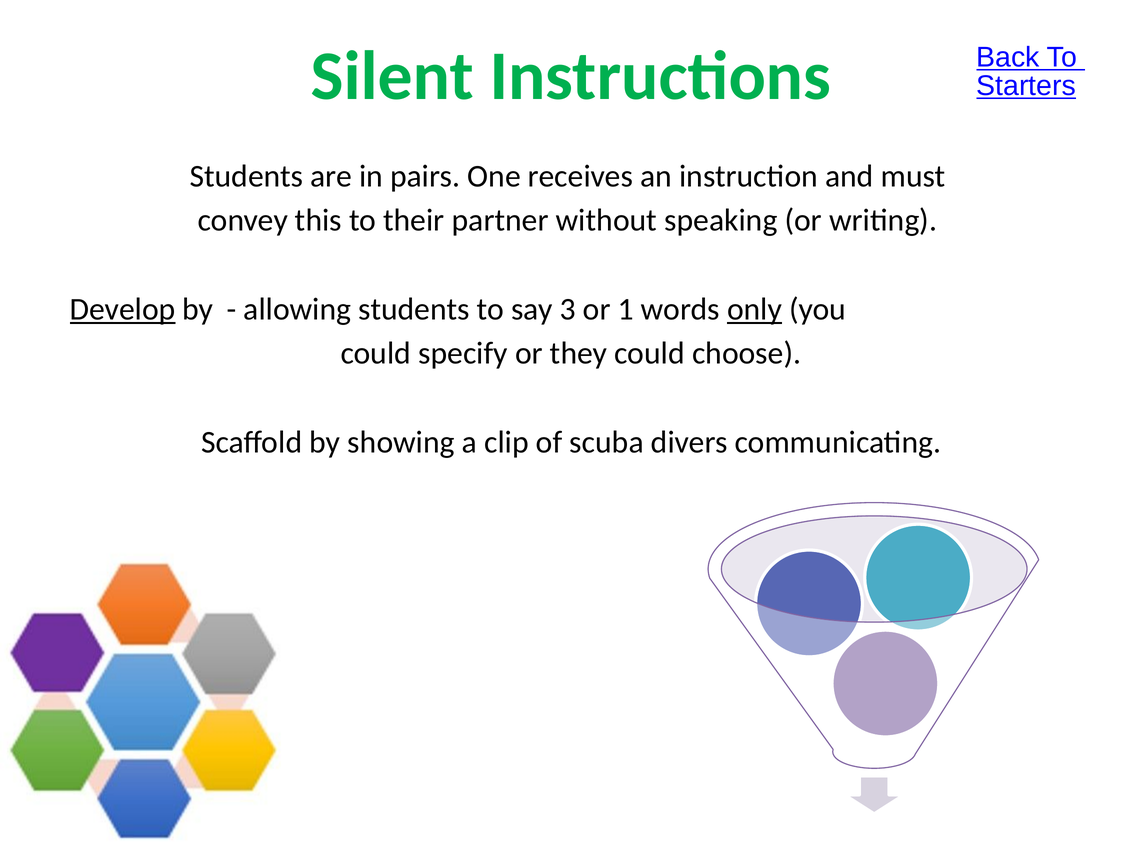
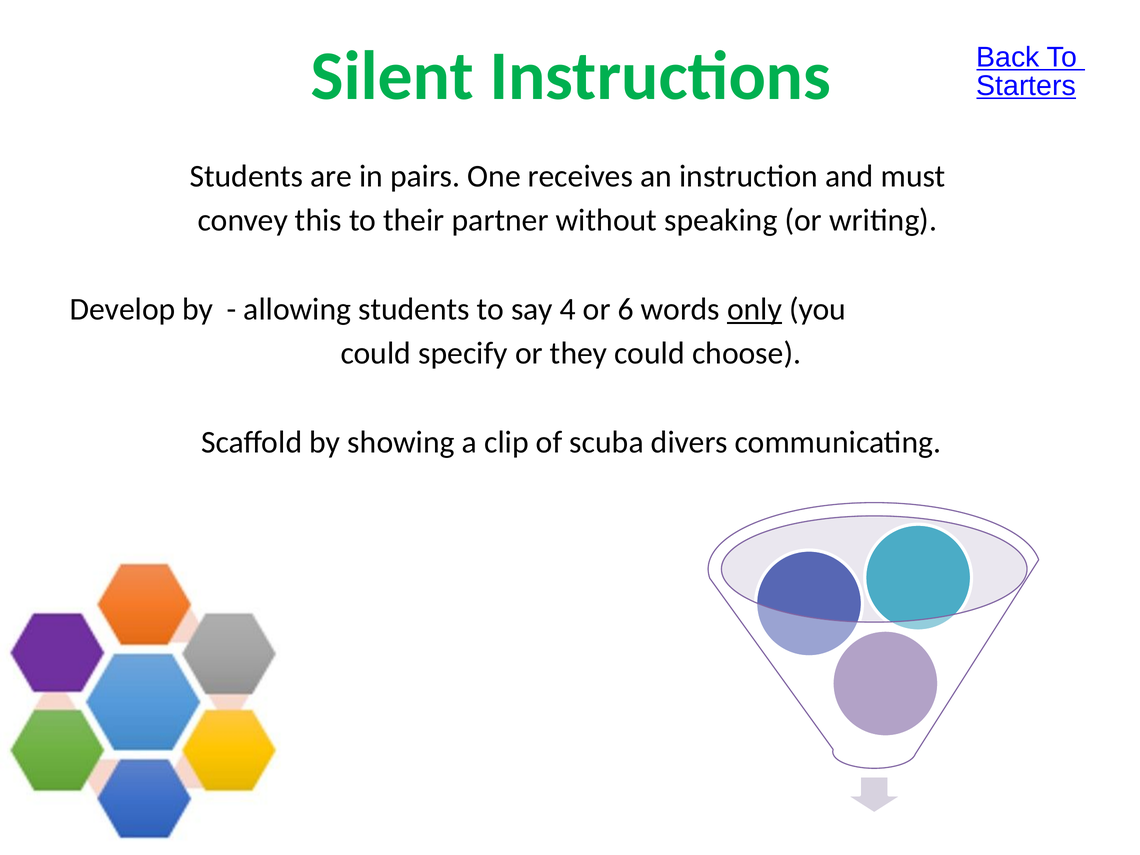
Develop underline: present -> none (123, 309)
3: 3 -> 4 (568, 309)
1: 1 -> 6 (626, 309)
